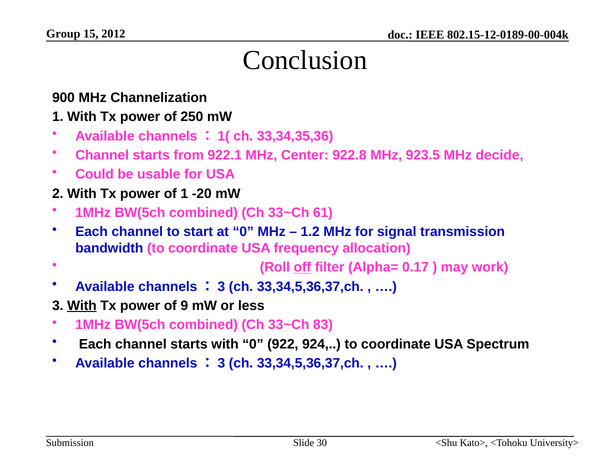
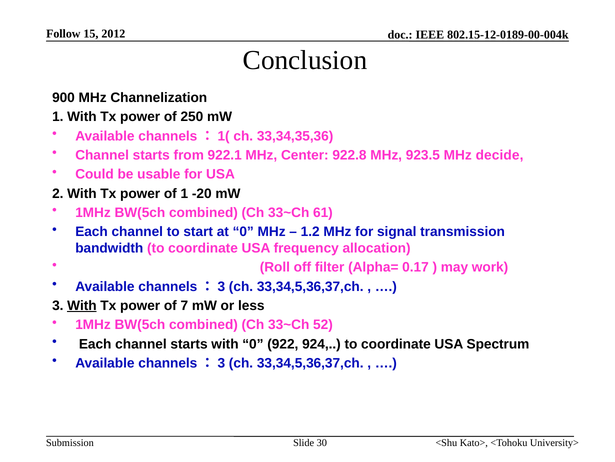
Group: Group -> Follow (63, 34)
off underline: present -> none (302, 267)
9: 9 -> 7 (184, 305)
83: 83 -> 52 (323, 324)
